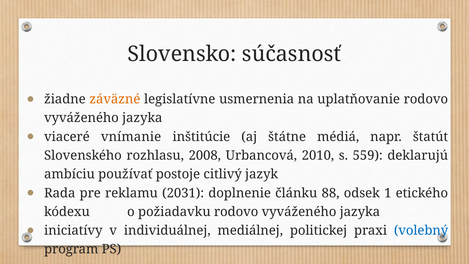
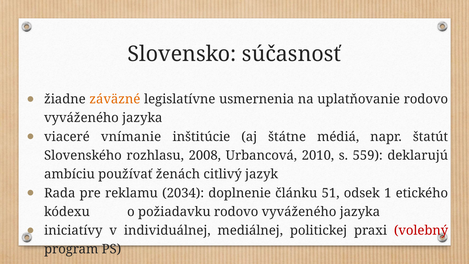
postoje: postoje -> ženách (178, 174)
2031: 2031 -> 2034 (183, 193)
88: 88 -> 51 (331, 193)
volebný colour: blue -> red (421, 230)
